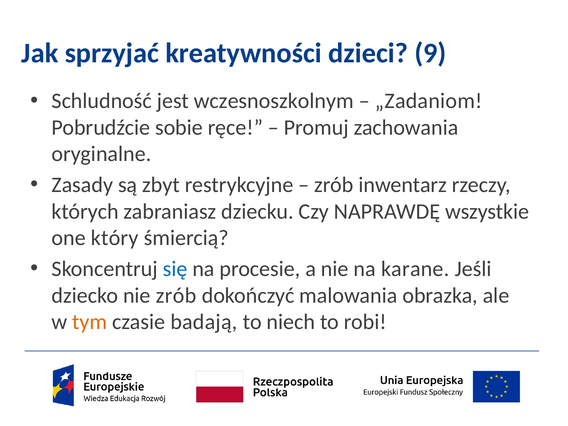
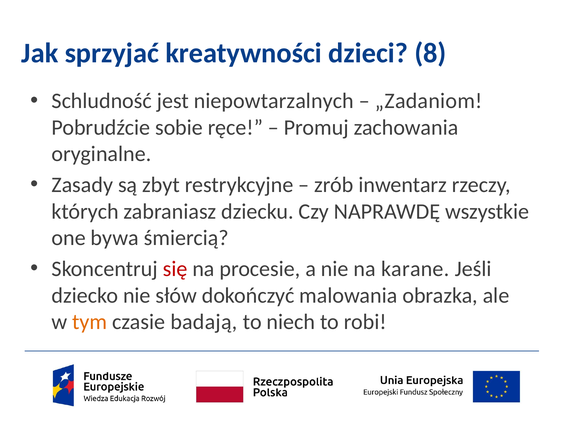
9: 9 -> 8 (430, 53)
wczesnoszkolnym: wczesnoszkolnym -> niepowtarzalnych (274, 101)
który: który -> bywa (115, 238)
się colour: blue -> red (175, 269)
nie zrób: zrób -> słów (176, 295)
